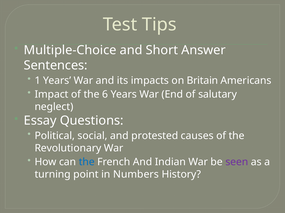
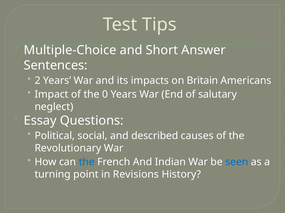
1: 1 -> 2 (38, 81)
6: 6 -> 0 (105, 95)
protested: protested -> described (155, 136)
seen colour: purple -> blue (237, 163)
Numbers: Numbers -> Revisions (136, 175)
